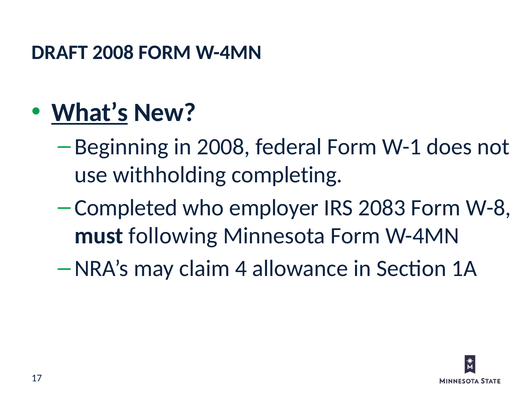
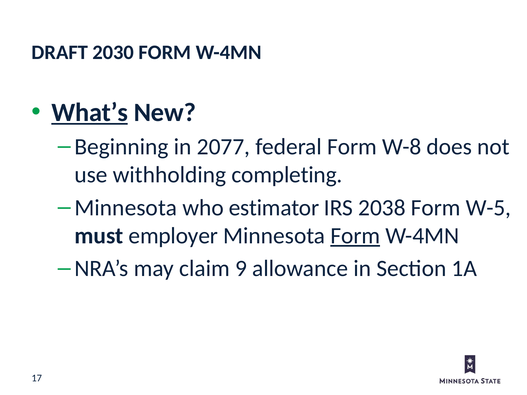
DRAFT 2008: 2008 -> 2030 (113, 52)
in 2008: 2008 -> 2077 (224, 147)
W-1: W-1 -> W-8 (402, 147)
Completed: Completed -> Minnesota (126, 208)
employer: employer -> estimator (274, 208)
2083: 2083 -> 2038 (382, 208)
W-8: W-8 -> W-5 (488, 208)
following: following -> employer (173, 236)
Form underline: none -> present (355, 236)
4: 4 -> 9 (241, 269)
